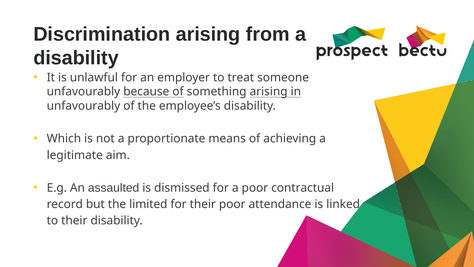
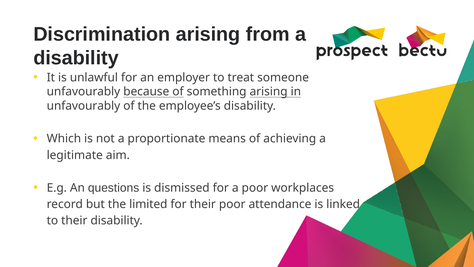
assaulted: assaulted -> questions (114, 188)
contractual: contractual -> workplaces (303, 188)
